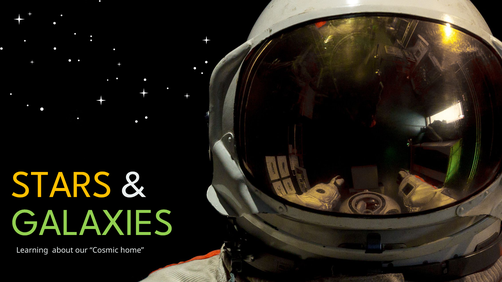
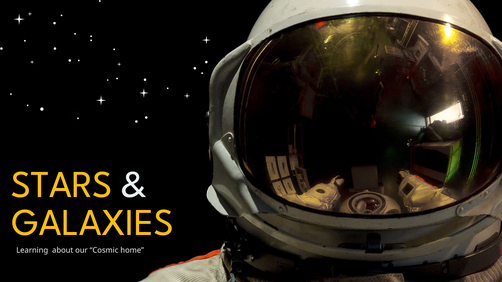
GALAXIES colour: light green -> yellow (93, 223)
